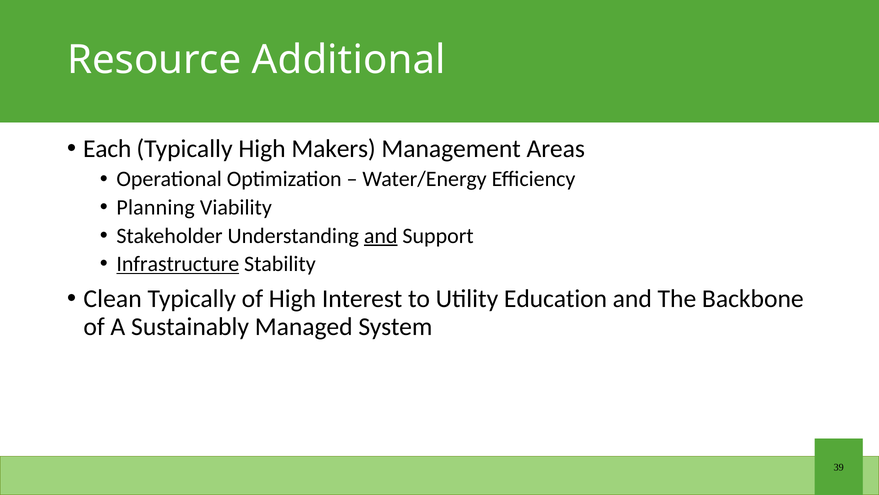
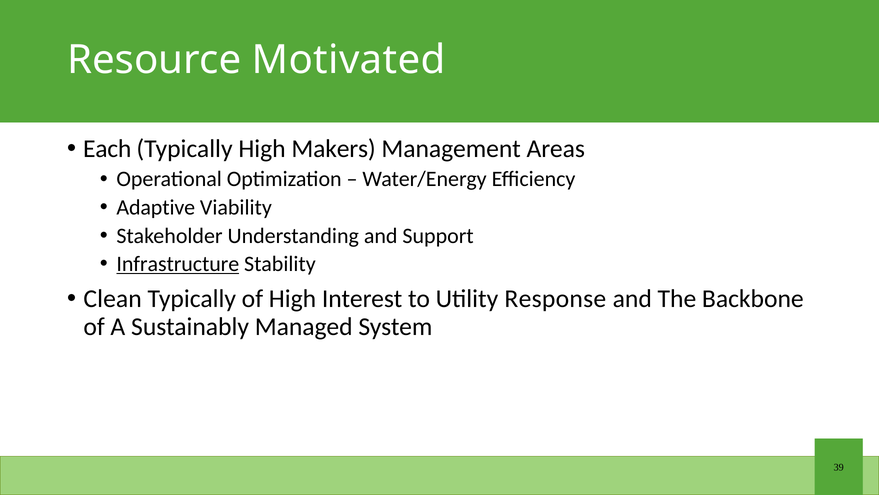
Additional: Additional -> Motivated (349, 60)
Planning: Planning -> Adaptive (156, 207)
and underline: present -> none (381, 235)
Education: Education -> Response (555, 299)
